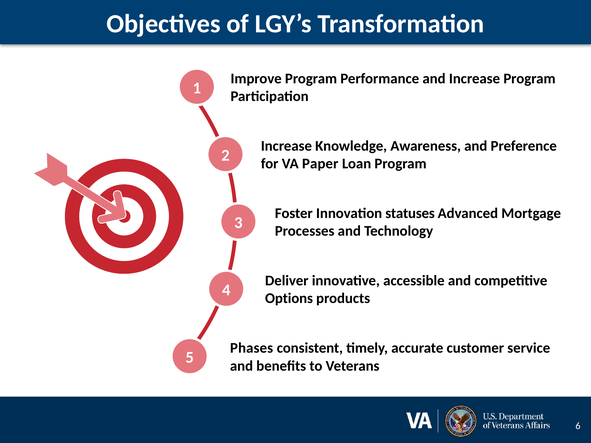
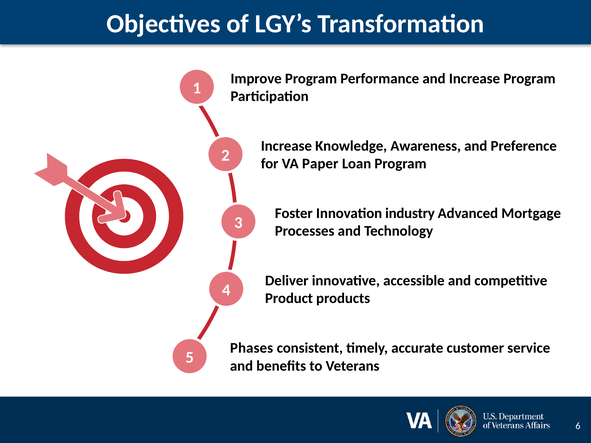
statuses: statuses -> industry (410, 214)
Options: Options -> Product (289, 299)
